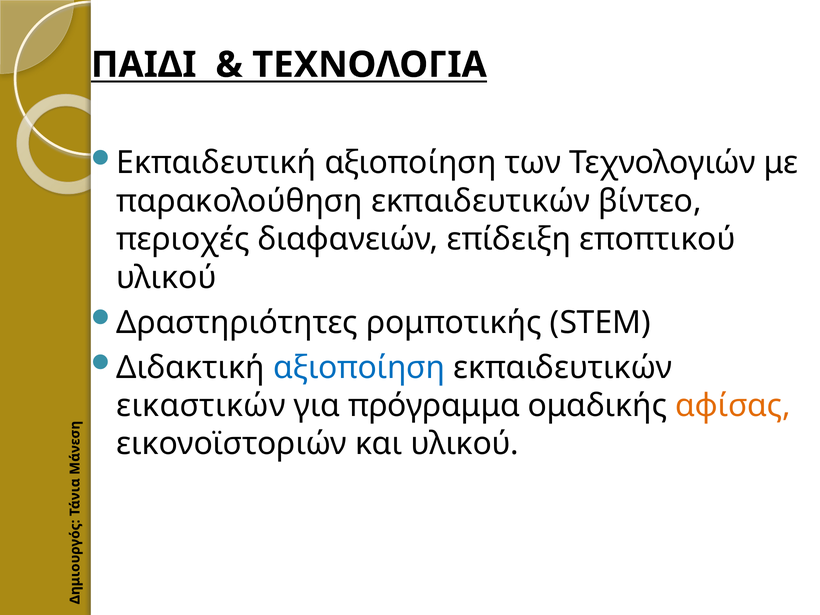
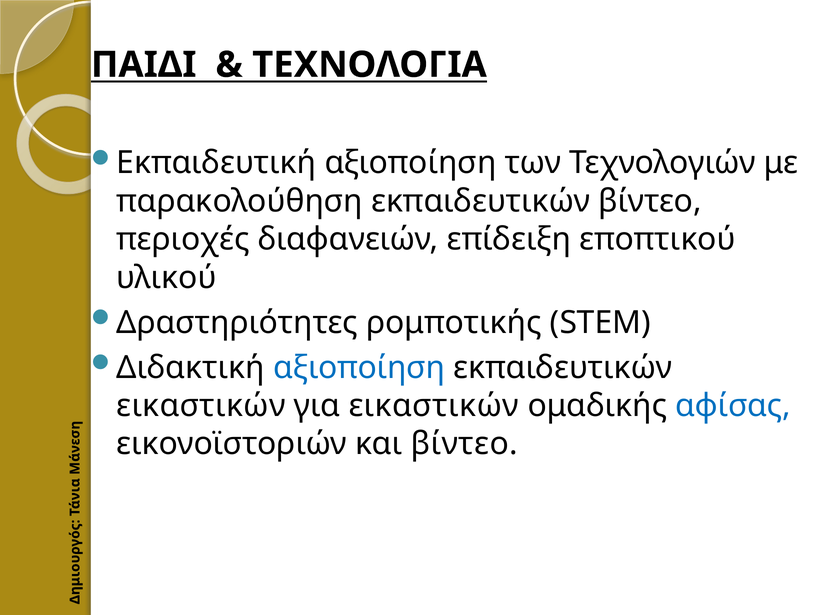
για πρόγραμμα: πρόγραμμα -> εικαστικών (434, 406)
αφίσας colour: orange -> blue (733, 406)
και υλικού: υλικού -> βίντεο (464, 444)
